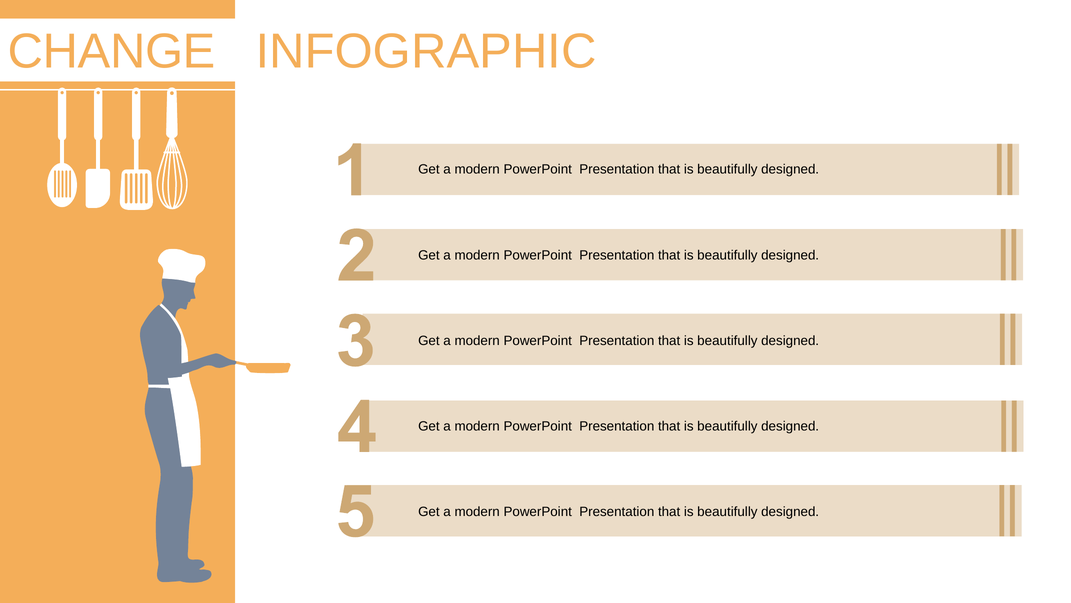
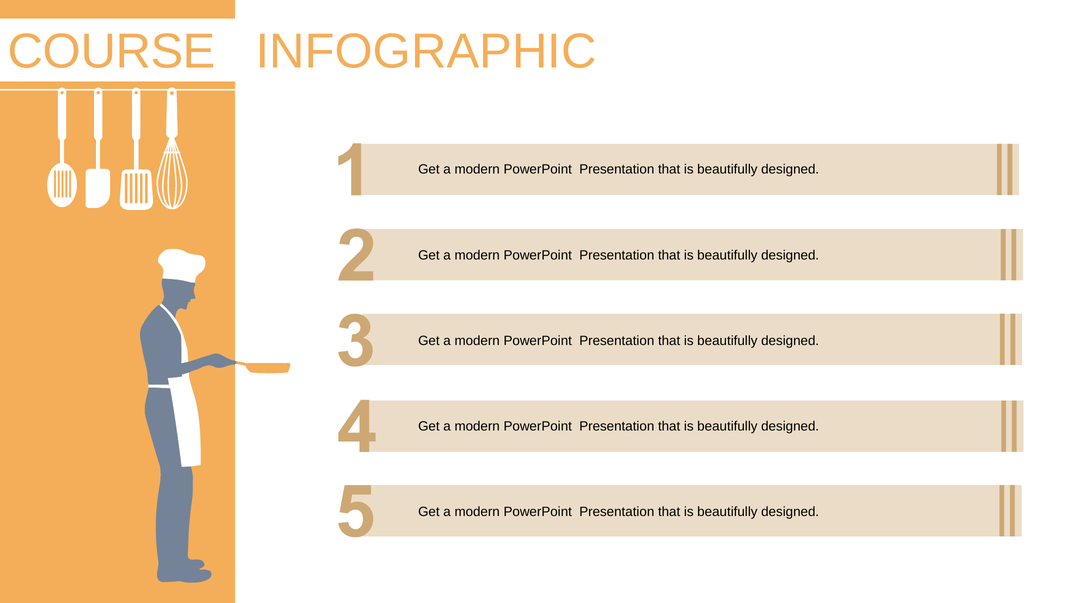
CHANGE: CHANGE -> COURSE (112, 52)
